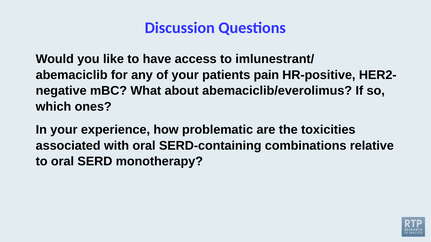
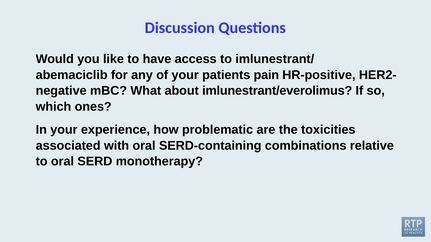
abemaciclib/everolimus: abemaciclib/everolimus -> imlunestrant/everolimus (277, 91)
